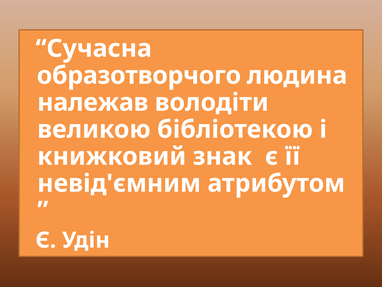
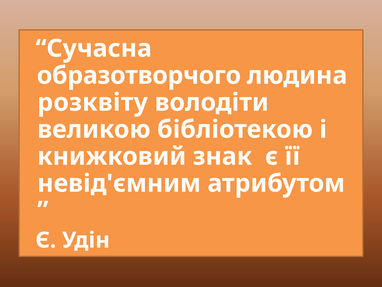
належав: належав -> розквіту (93, 102)
